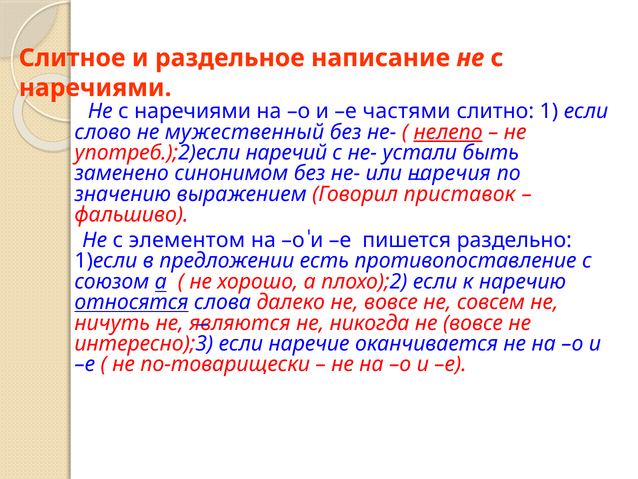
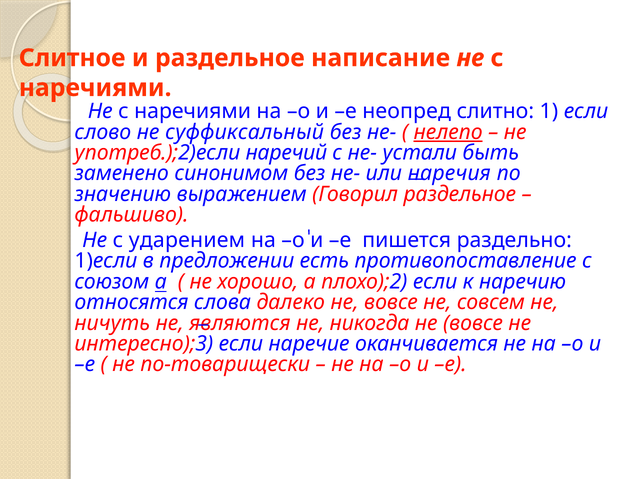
частями: частями -> неопред (407, 111)
мужественный: мужественный -> суффиксальный (245, 132)
Говорил приставок: приставок -> раздельное (460, 194)
элементом: элементом -> ударением (187, 240)
относятся underline: present -> none (131, 302)
